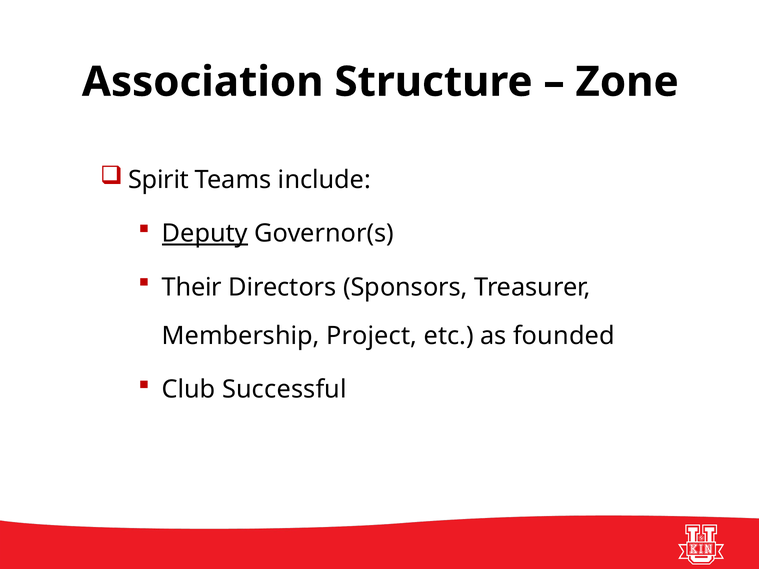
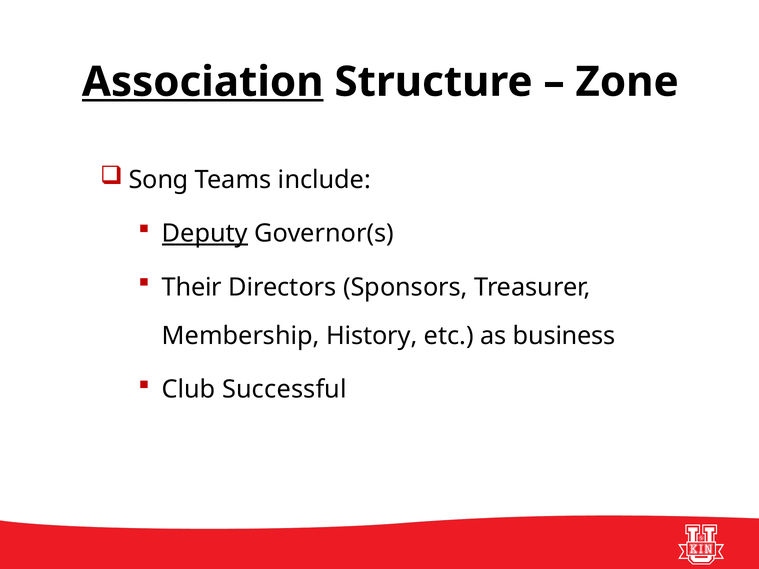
Association underline: none -> present (203, 82)
Spirit: Spirit -> Song (159, 180)
Project: Project -> History (372, 336)
founded: founded -> business (564, 336)
